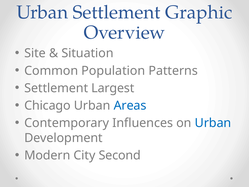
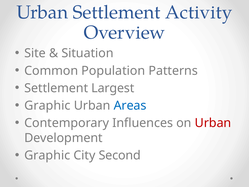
Graphic: Graphic -> Activity (199, 12)
Chicago: Chicago -> Graphic (47, 105)
Urban colour: blue -> red (213, 123)
Modern: Modern -> Graphic (47, 155)
